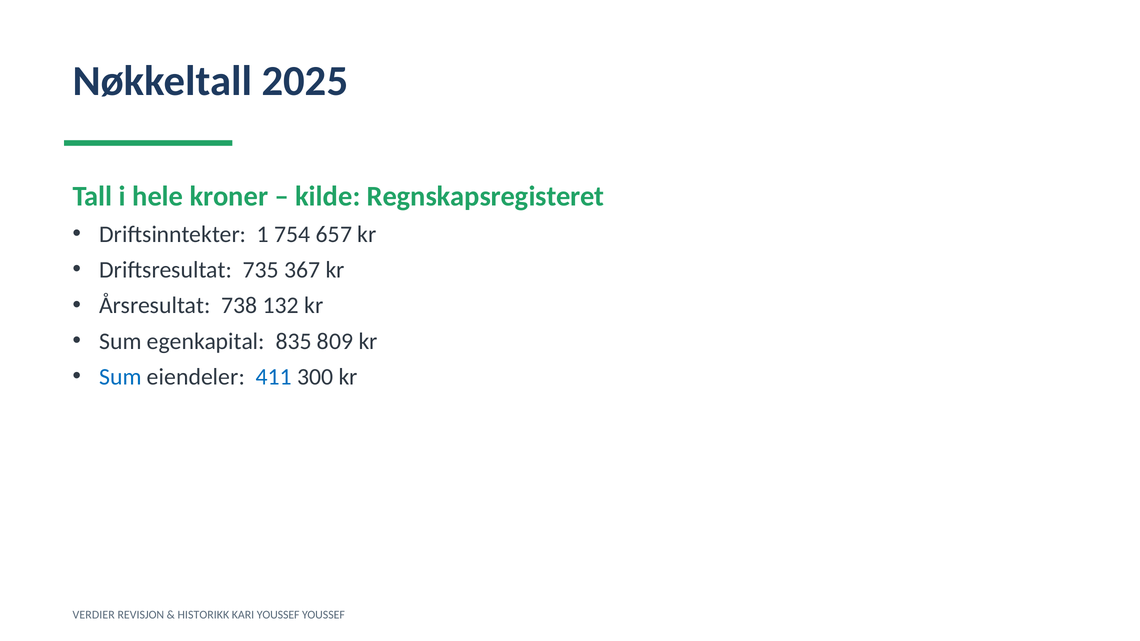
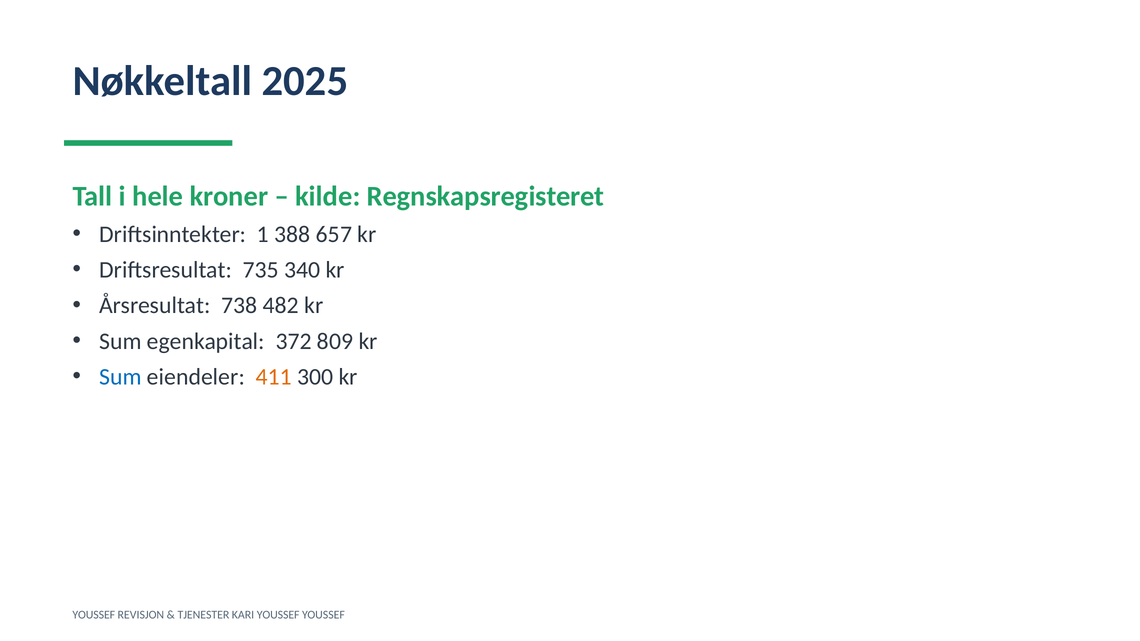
754: 754 -> 388 (292, 234)
367: 367 -> 340 (302, 270)
132: 132 -> 482 (281, 306)
835: 835 -> 372 (294, 341)
411 colour: blue -> orange (274, 377)
VERDIER: VERDIER -> YOUSSEF (94, 615)
HISTORIKK: HISTORIKK -> TJENESTER (203, 615)
